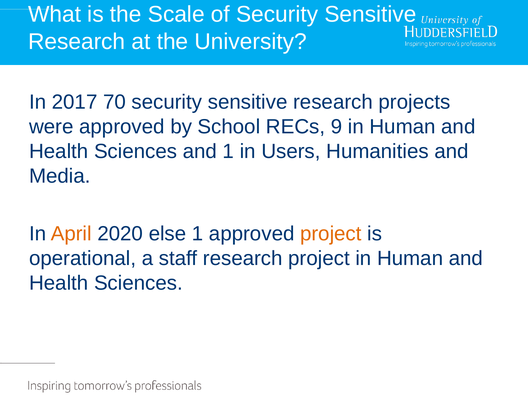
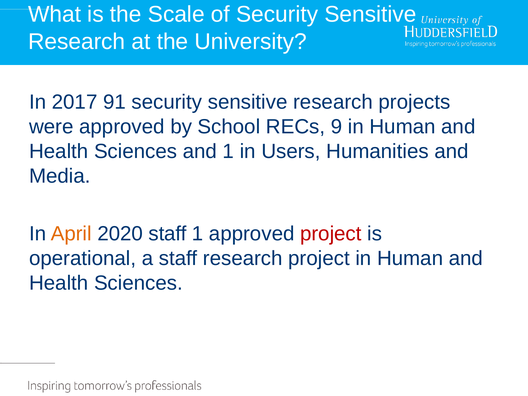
70: 70 -> 91 (115, 102)
2020 else: else -> staff (168, 234)
project colour: orange -> red (331, 234)
